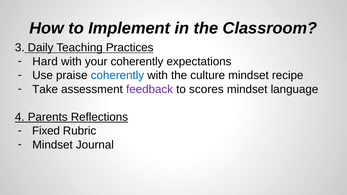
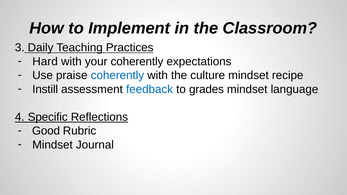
Take: Take -> Instill (45, 89)
feedback colour: purple -> blue (150, 89)
scores: scores -> grades (206, 89)
Parents: Parents -> Specific (48, 117)
Fixed: Fixed -> Good (46, 131)
